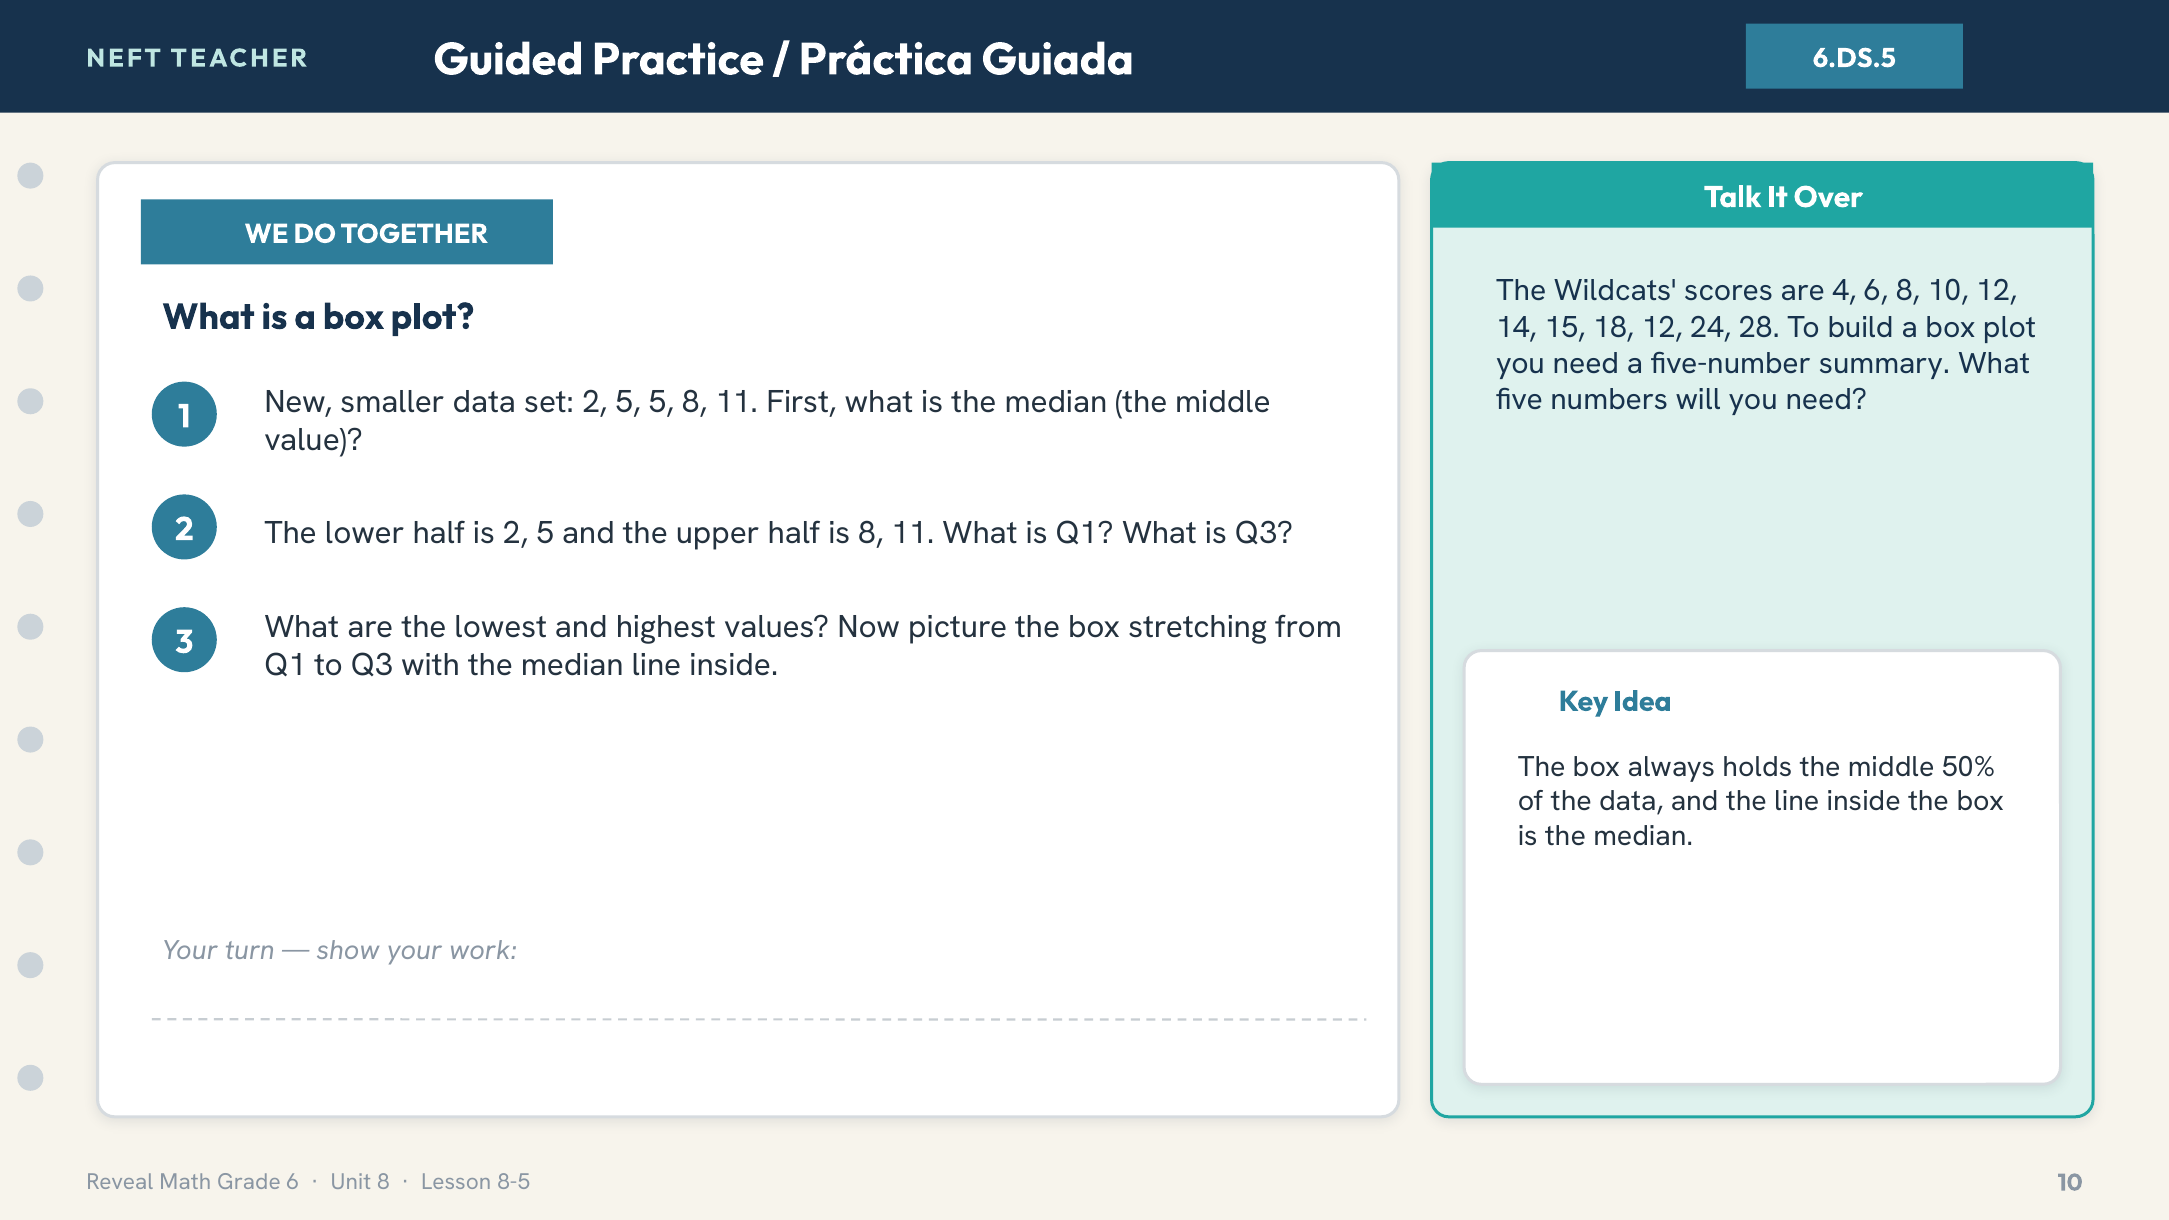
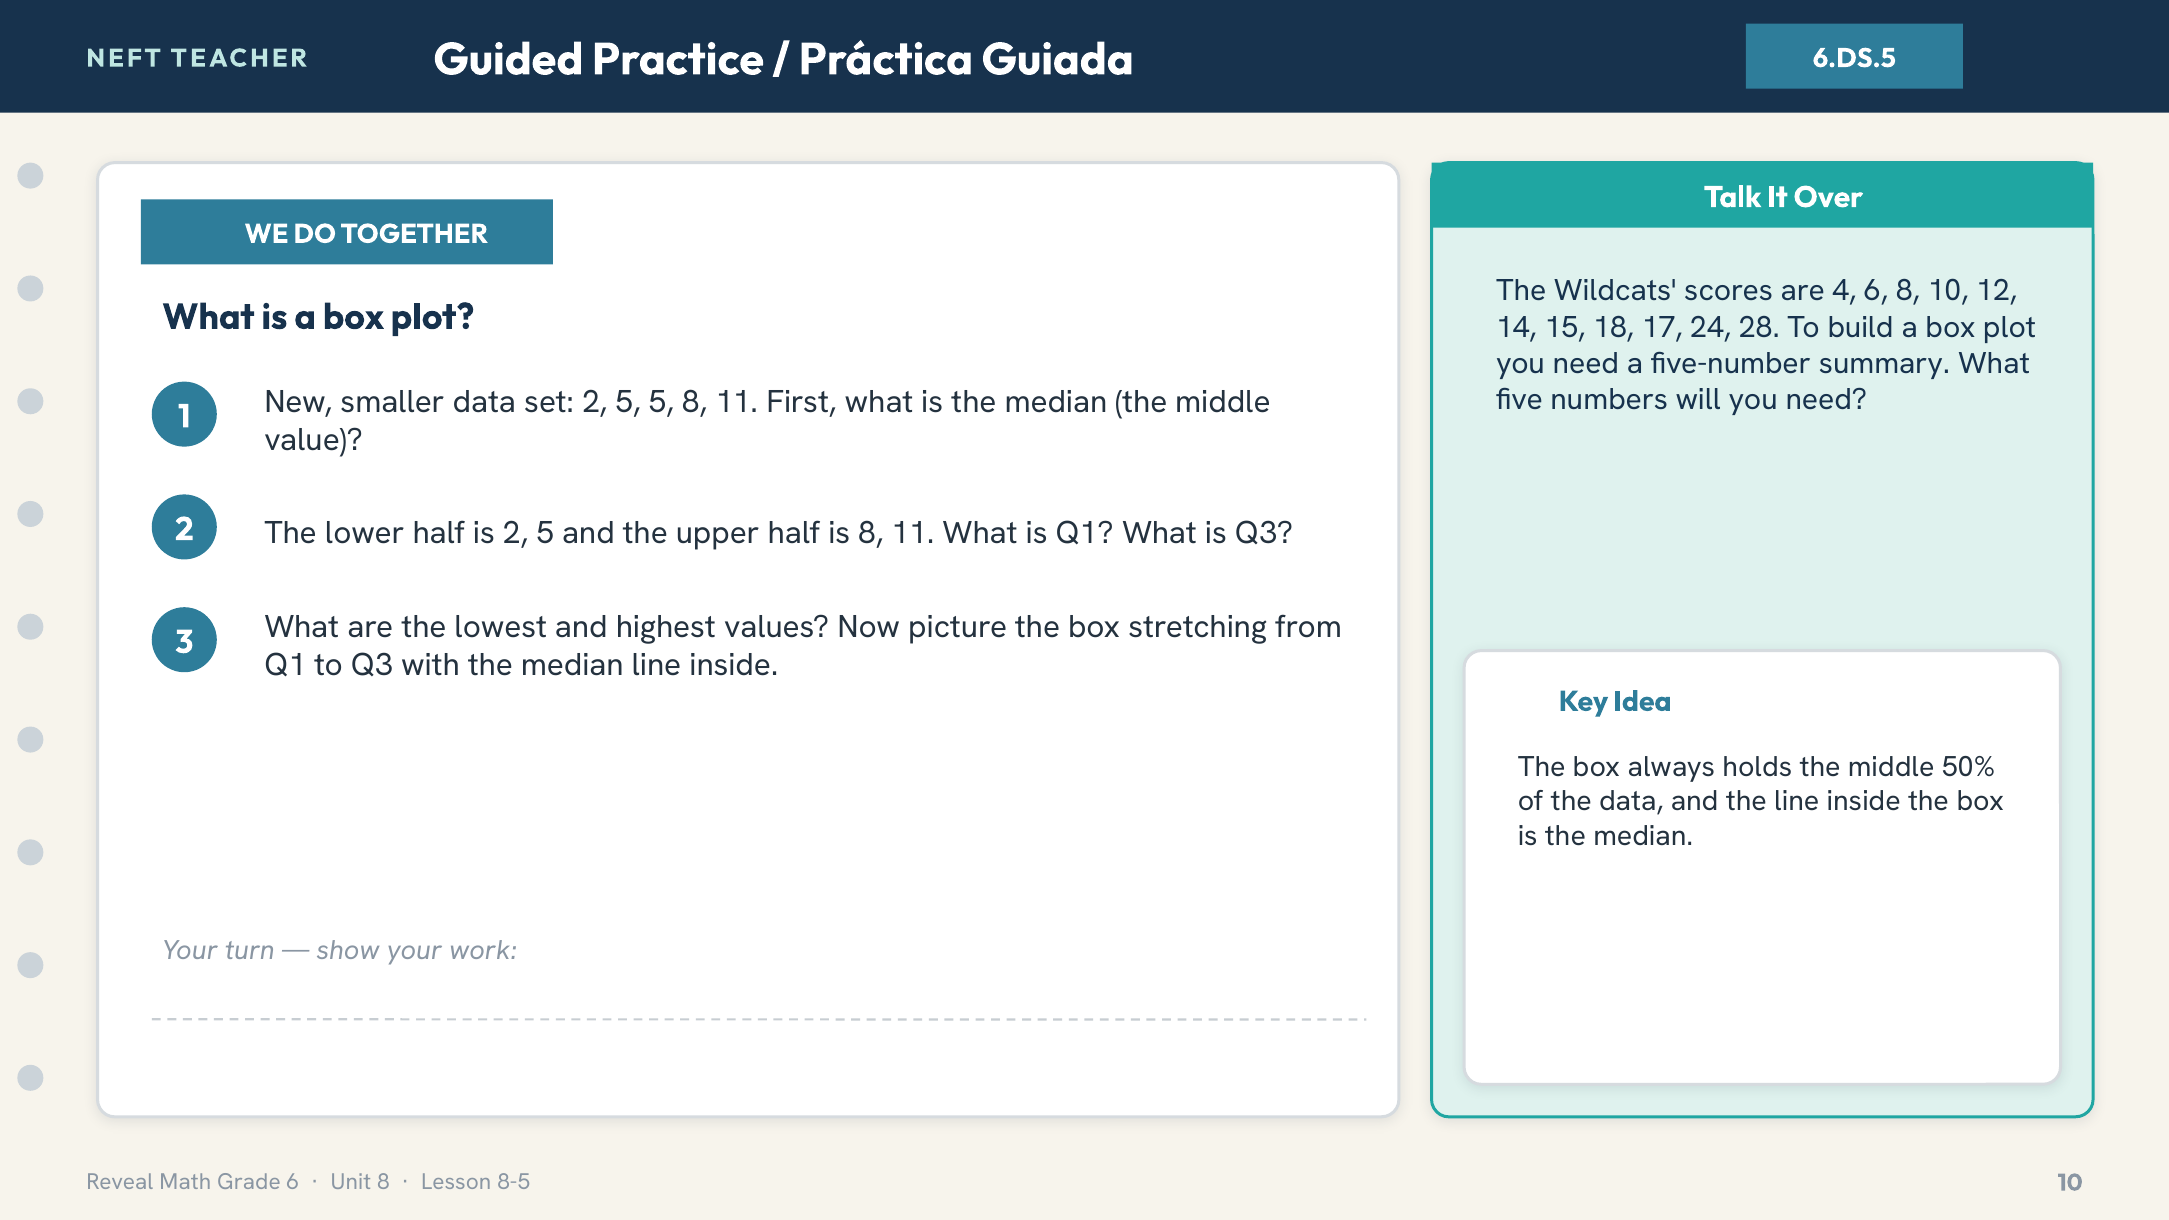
18 12: 12 -> 17 (1662, 327)
